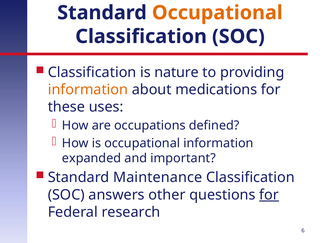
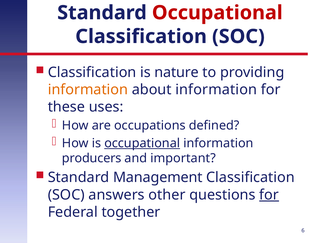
Occupational colour: orange -> red (217, 13)
about medications: medications -> information (216, 90)
occupational underline: none -> present (142, 143)
expanded: expanded -> producers (92, 158)
Maintenance: Maintenance -> Management (158, 177)
research: research -> together (131, 212)
